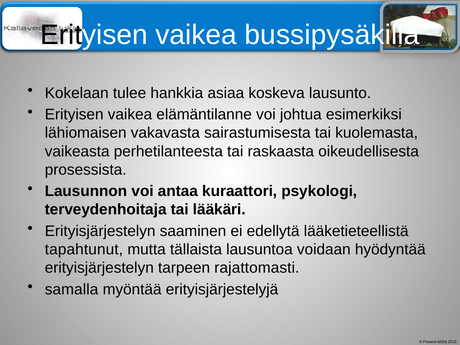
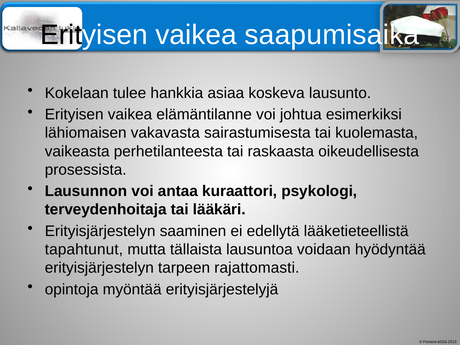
bussipysäkillä: bussipysäkillä -> saapumisaika (332, 35)
samalla: samalla -> opintoja (72, 289)
